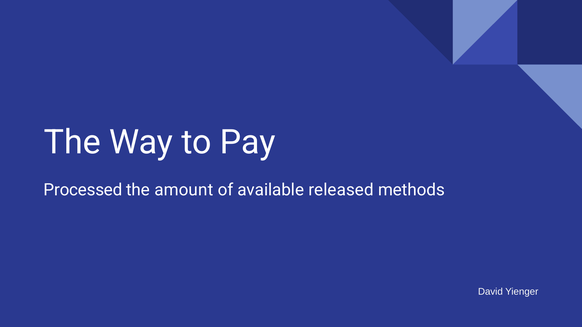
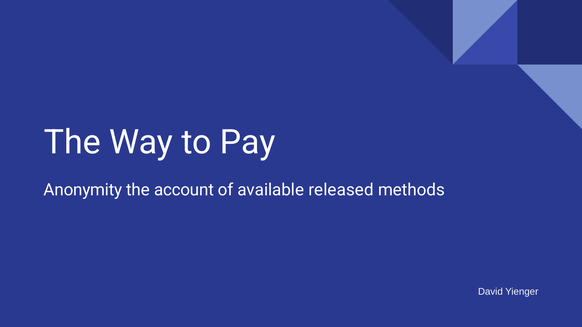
Processed: Processed -> Anonymity (83, 190)
amount: amount -> account (184, 190)
